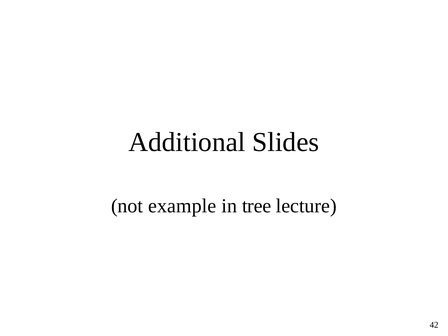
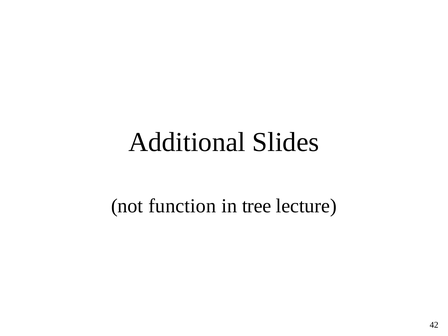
example: example -> function (182, 206)
